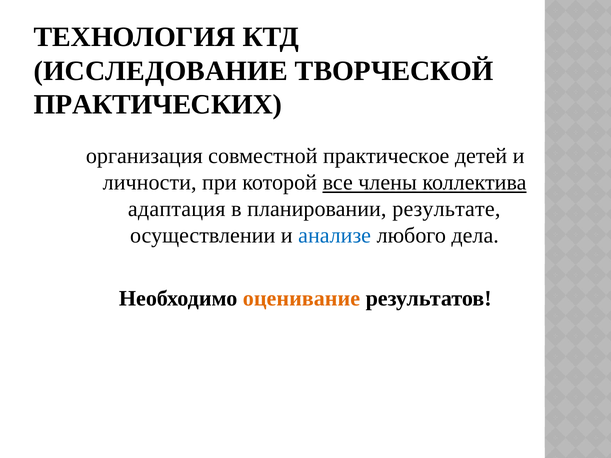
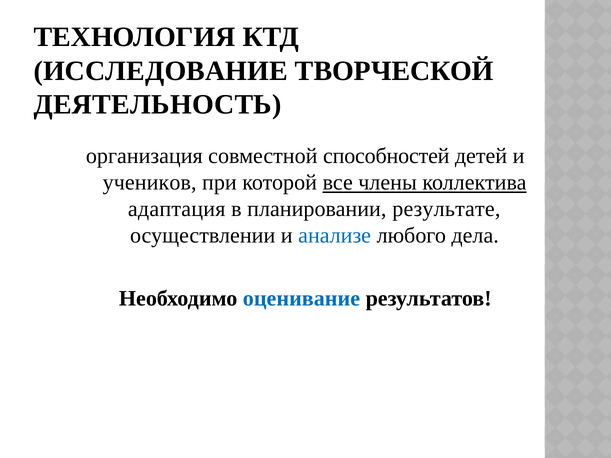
ПРАКТИЧЕСКИХ: ПРАКТИЧЕСКИХ -> ДЕЯТЕЛЬНОСТЬ (158, 104)
практическое: практическое -> способностей (386, 156)
личности: личности -> учеников (150, 183)
оценивание colour: orange -> blue (301, 299)
